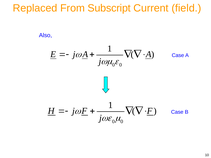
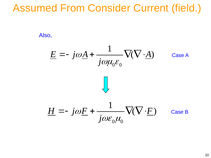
Replaced: Replaced -> Assumed (35, 8)
Subscript: Subscript -> Consider (109, 8)
